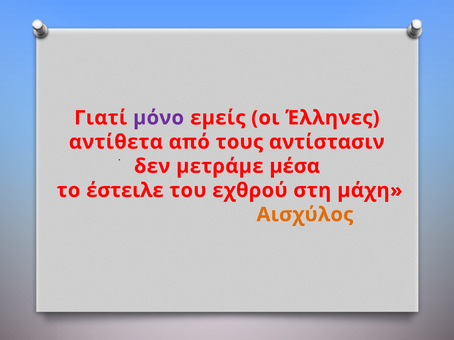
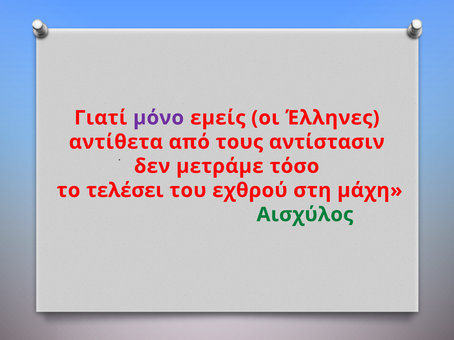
μέσα: μέσα -> τόσο (294, 166)
έστειλε: έστειλε -> τελέσει (125, 191)
Αισχύλος colour: orange -> green (305, 215)
